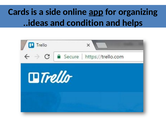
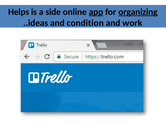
Cards: Cards -> Helps (19, 12)
organizing underline: none -> present (138, 12)
helps: helps -> work (132, 23)
